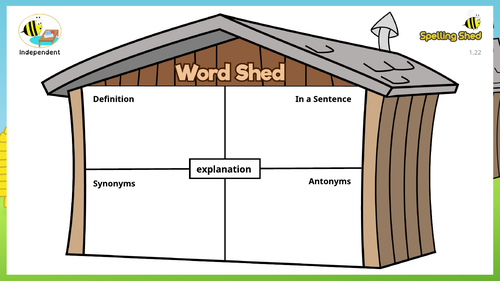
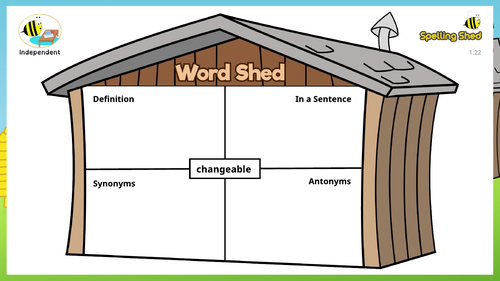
explanation: explanation -> changeable (224, 170)
